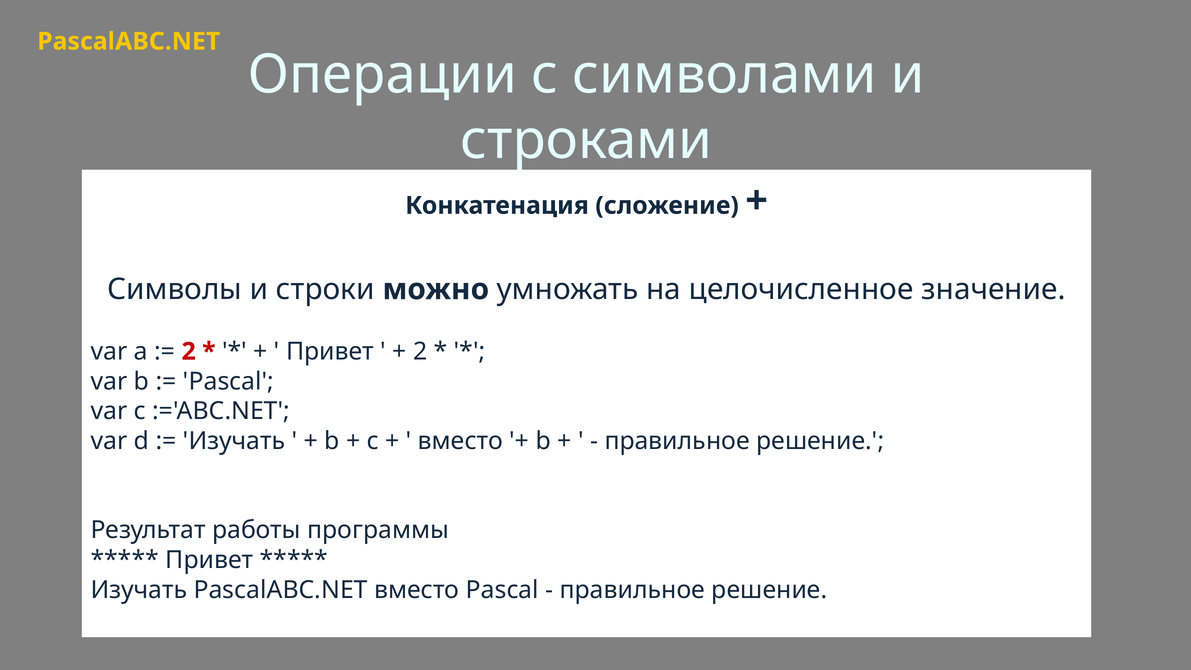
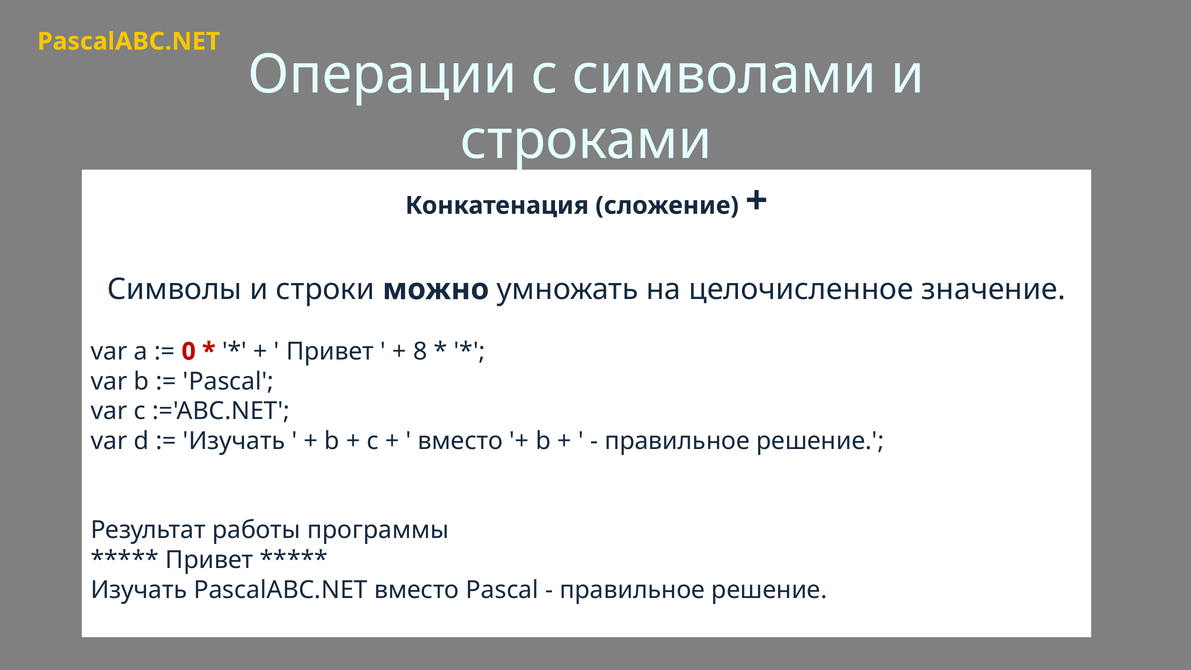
2: 2 -> 0 (189, 351)
2: 2 -> 8 (420, 351)
